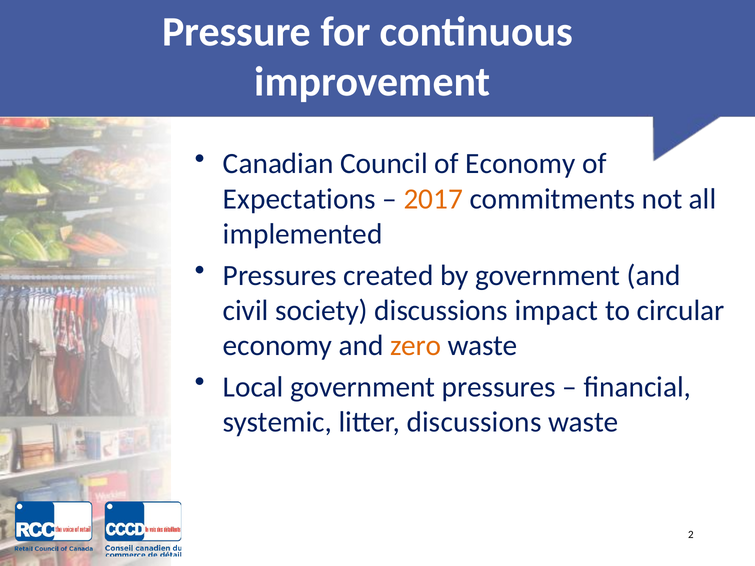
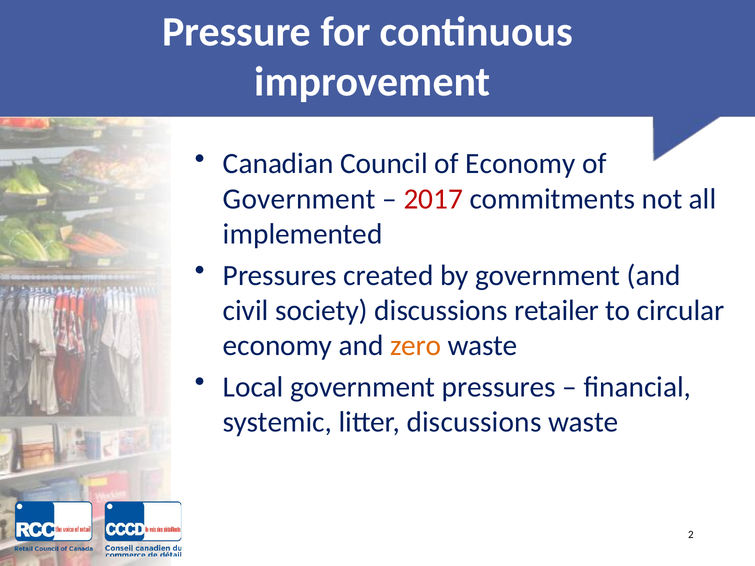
Expectations: Expectations -> Government (299, 199)
2017 colour: orange -> red (433, 199)
impact: impact -> retailer (557, 311)
